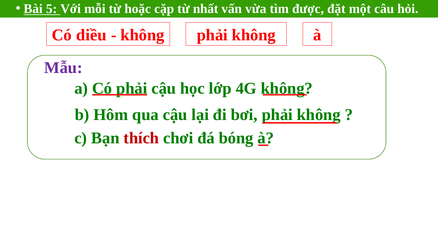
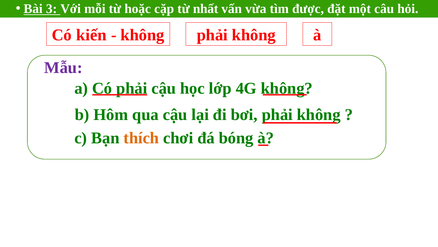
5: 5 -> 3 (51, 9)
diều: diều -> kiến (91, 35)
thích colour: red -> orange (141, 138)
